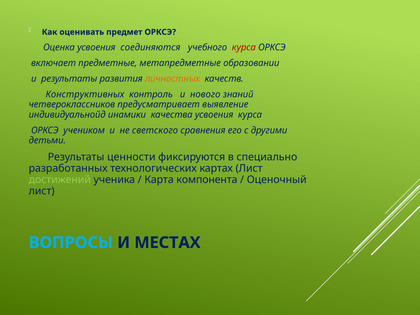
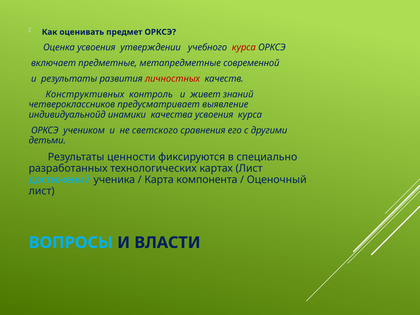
соединяются: соединяются -> утверждении (151, 47)
образовании: образовании -> современной (251, 63)
личностных colour: orange -> red (172, 79)
нового: нового -> живет (205, 94)
достижений colour: light green -> light blue (60, 180)
МЕСТАХ: МЕСТАХ -> ВЛАСТИ (167, 243)
